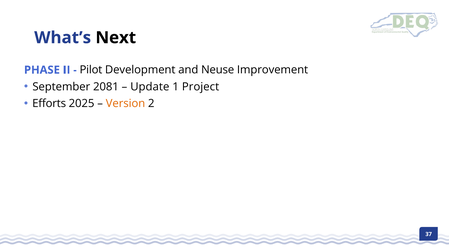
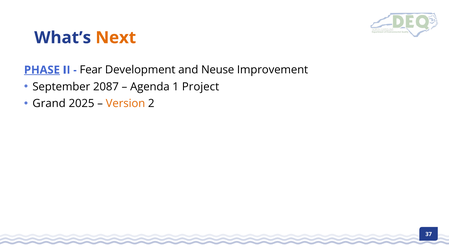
Next colour: black -> orange (116, 38)
PHASE underline: none -> present (42, 70)
Pilot: Pilot -> Fear (91, 70)
2081: 2081 -> 2087 (106, 87)
Update: Update -> Agenda (150, 87)
Efforts: Efforts -> Grand (49, 104)
